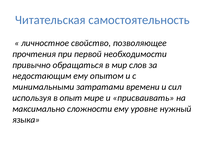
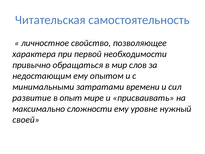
прочтения: прочтения -> характера (34, 54)
используя: используя -> развитие (32, 98)
языка: языка -> своей (26, 120)
